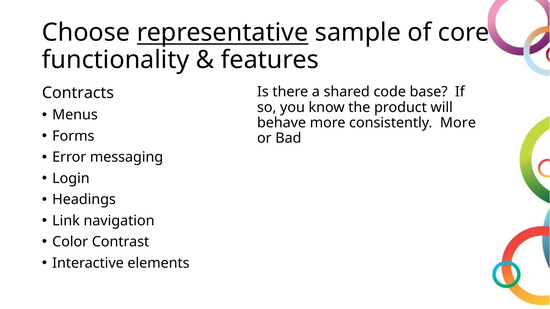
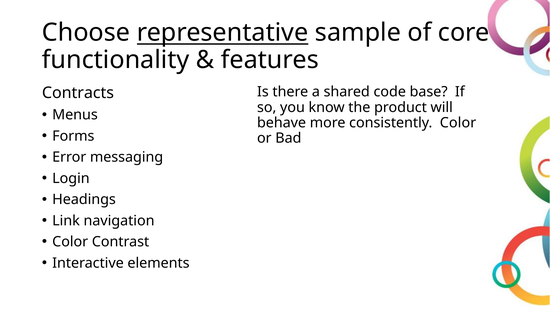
consistently More: More -> Color (458, 123)
